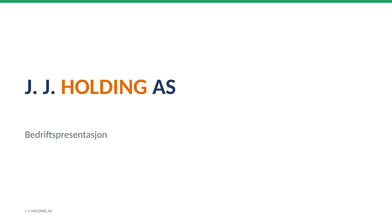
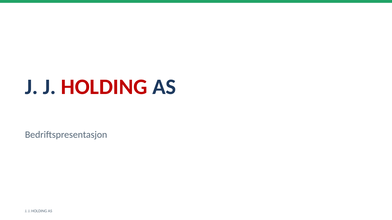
HOLDING colour: orange -> red (104, 87)
